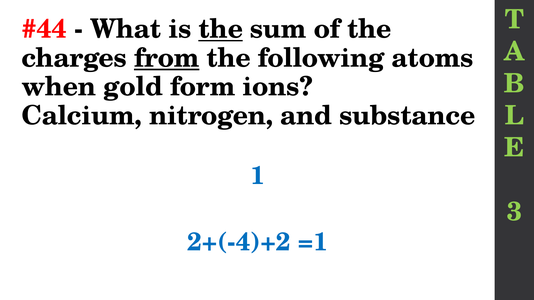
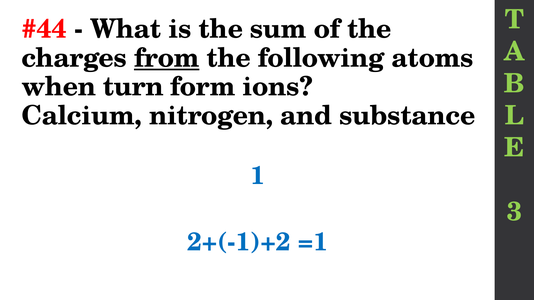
the underline: present -> none (221, 29)
gold: gold -> turn (133, 87)
2+(-4)+2: 2+(-4)+2 -> 2+(-1)+2 (239, 242)
